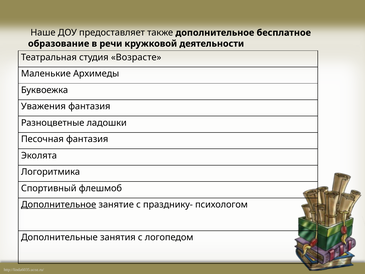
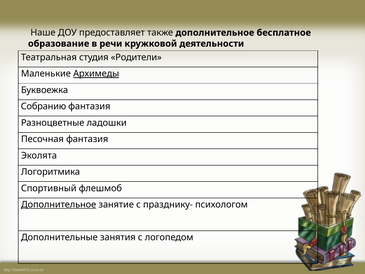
Возрасте: Возрасте -> Родители (136, 57)
Архимеды underline: none -> present (96, 74)
Уважения: Уважения -> Собранию (43, 106)
